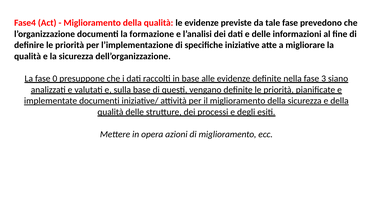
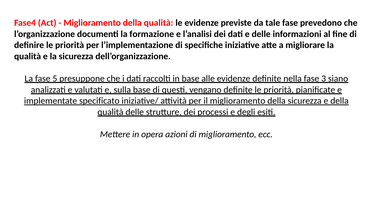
0: 0 -> 5 (55, 79)
implementate documenti: documenti -> specificato (99, 101)
